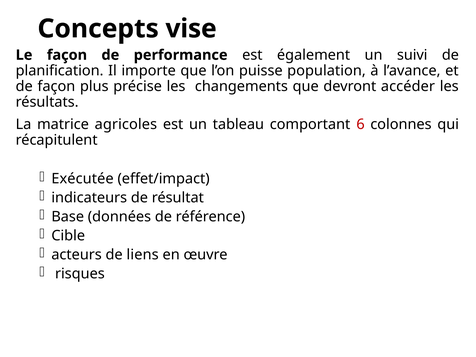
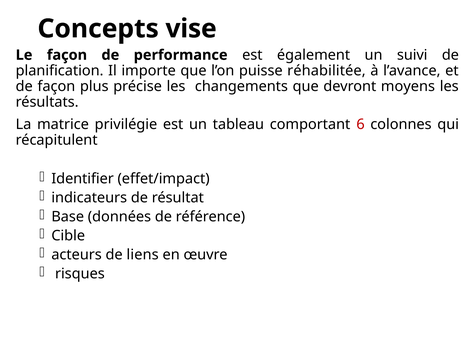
population: population -> réhabilitée (326, 71)
accéder: accéder -> moyens (408, 86)
agricoles: agricoles -> privilégie (126, 124)
Exécutée: Exécutée -> Identifier (83, 179)
